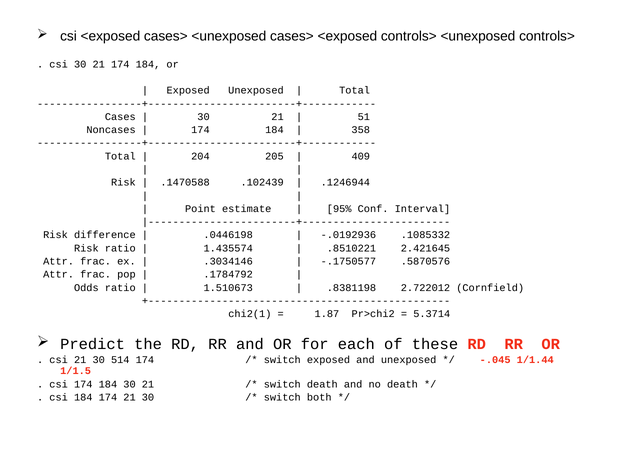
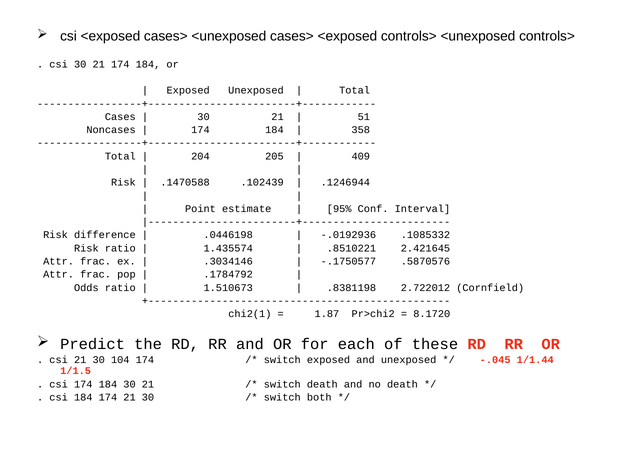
5.3714: 5.3714 -> 8.1720 (432, 314)
514: 514 -> 104 (120, 361)
